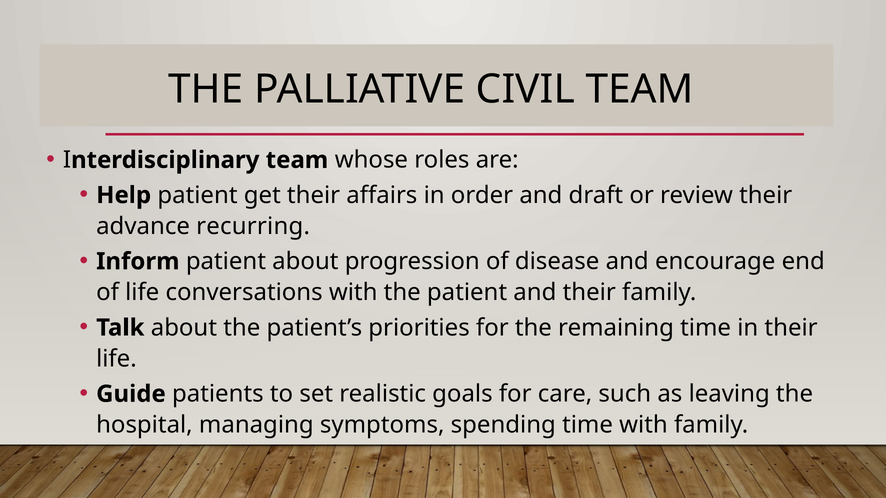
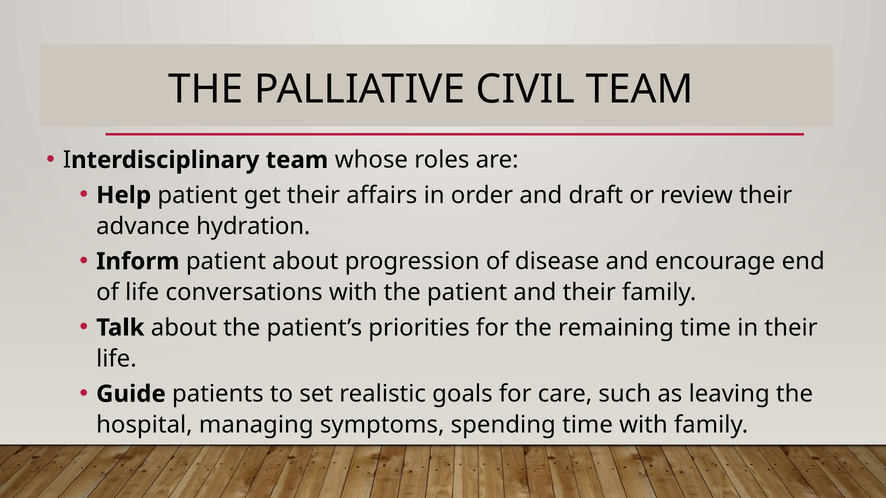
recurring: recurring -> hydration (253, 226)
